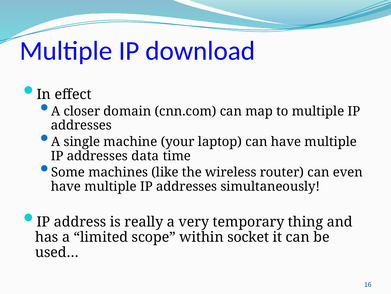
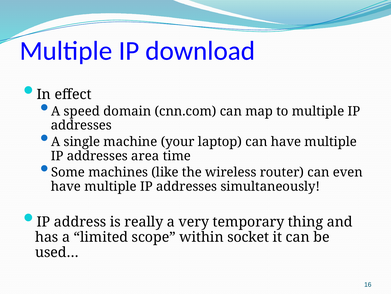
closer: closer -> speed (82, 111)
data: data -> area (145, 156)
